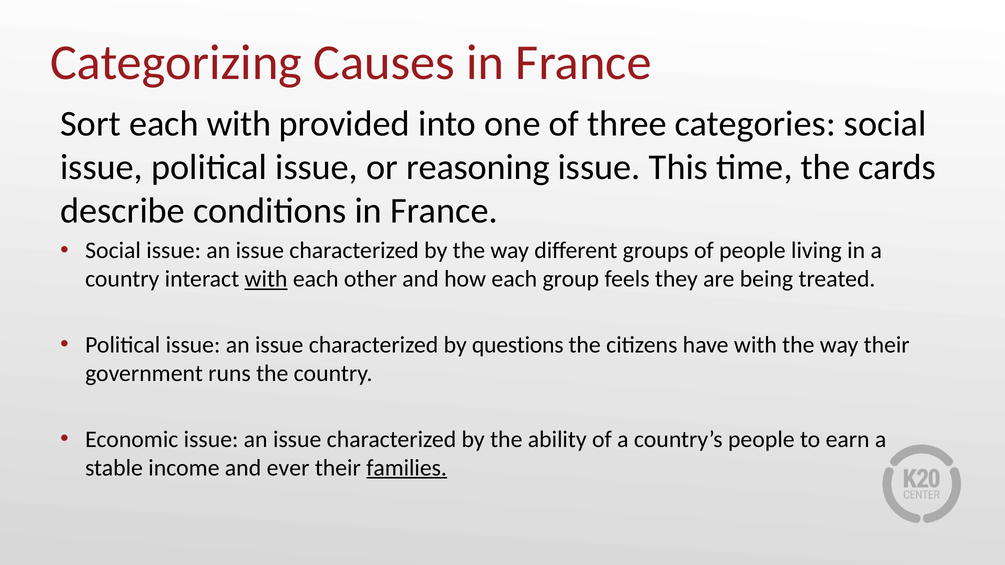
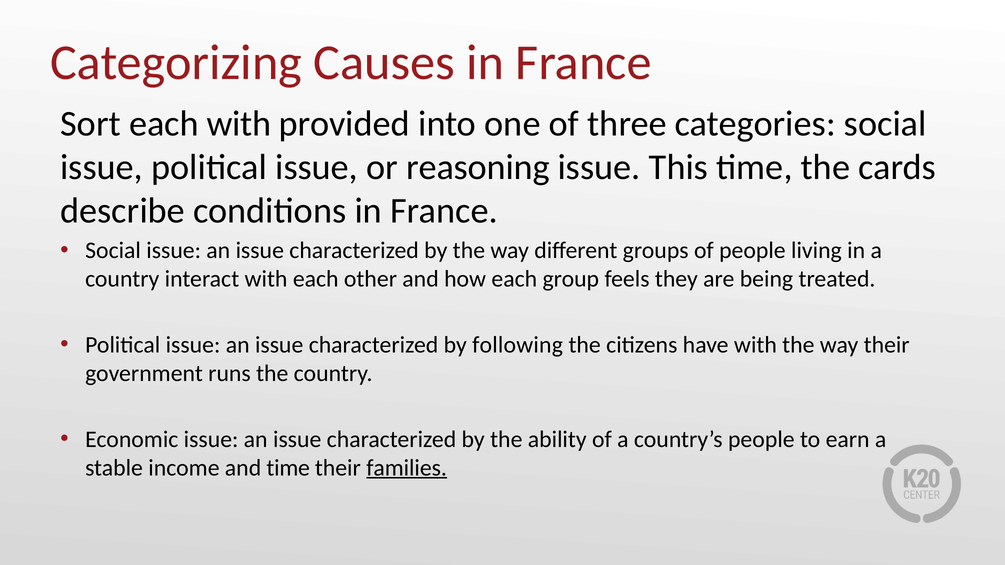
with underline: present -> none (266, 279)
questions: questions -> following (518, 345)
and ever: ever -> time (288, 468)
